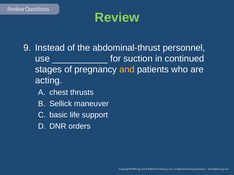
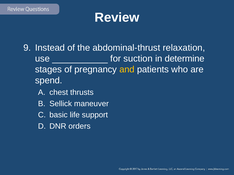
Review colour: light green -> white (117, 17)
personnel: personnel -> relaxation (184, 48)
continued: continued -> determine (185, 59)
acting: acting -> spend (49, 81)
